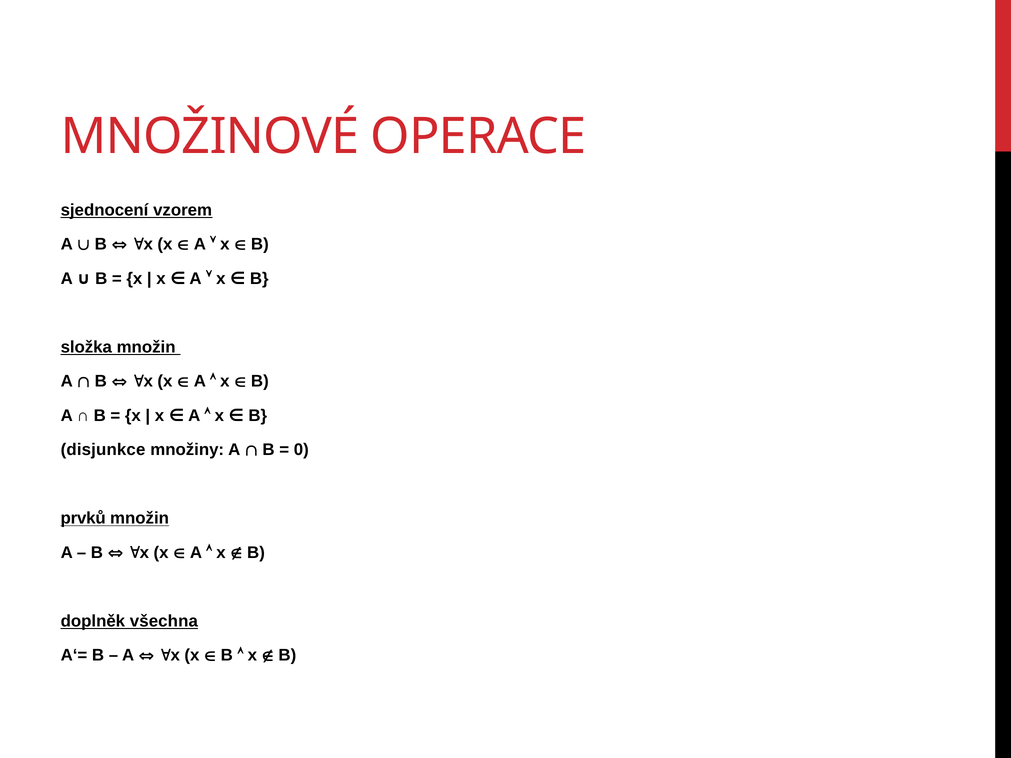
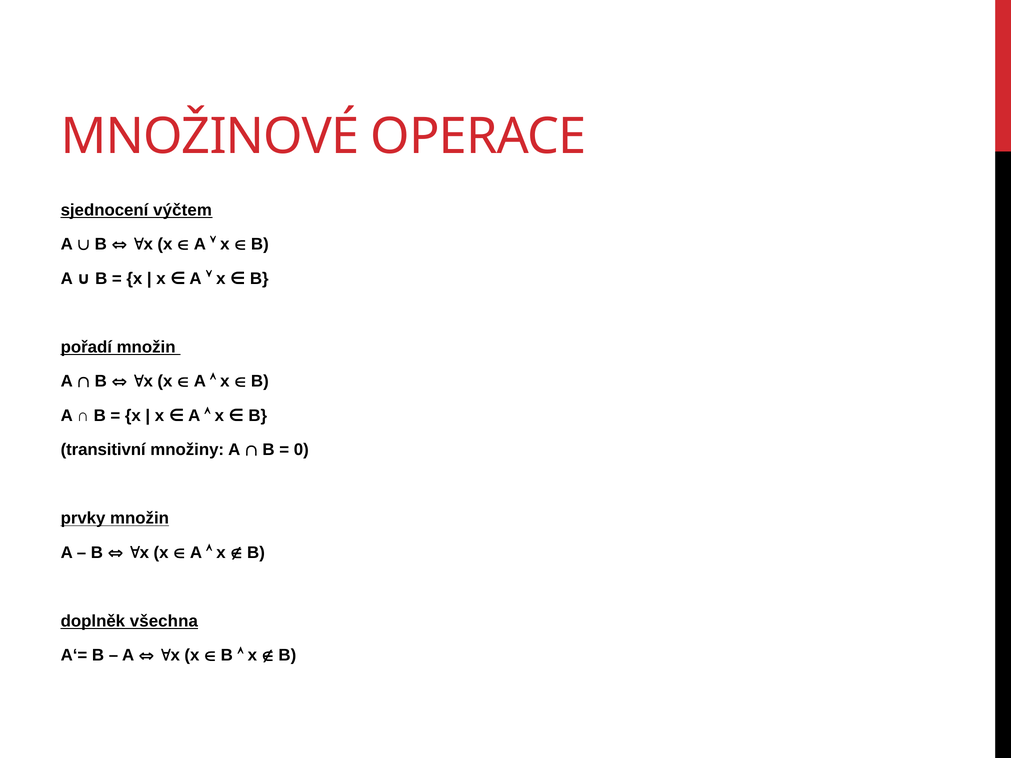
vzorem: vzorem -> výčtem (183, 210)
složka: složka -> pořadí (86, 347)
disjunkce: disjunkce -> transitivní (103, 450)
prvků: prvků -> prvky (83, 519)
